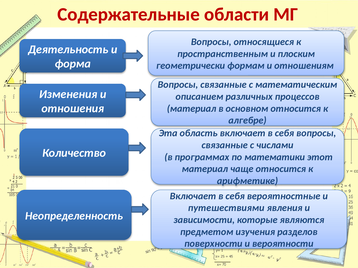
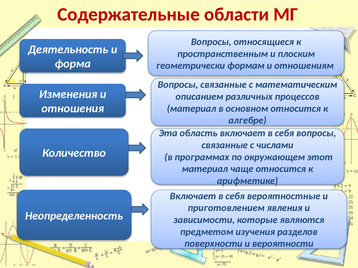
математики: математики -> окружающем (275, 157)
путешествиями: путешествиями -> приготовлением (226, 208)
